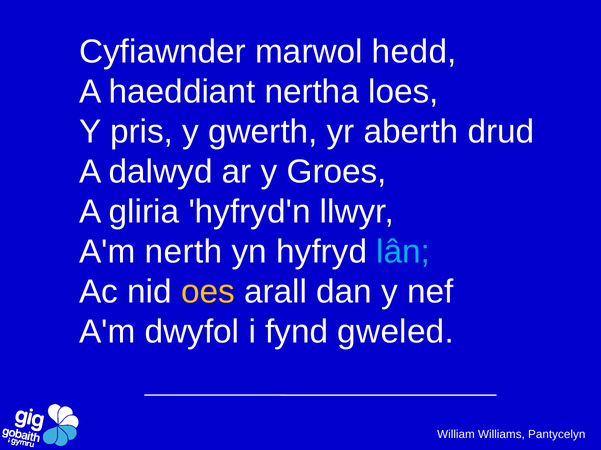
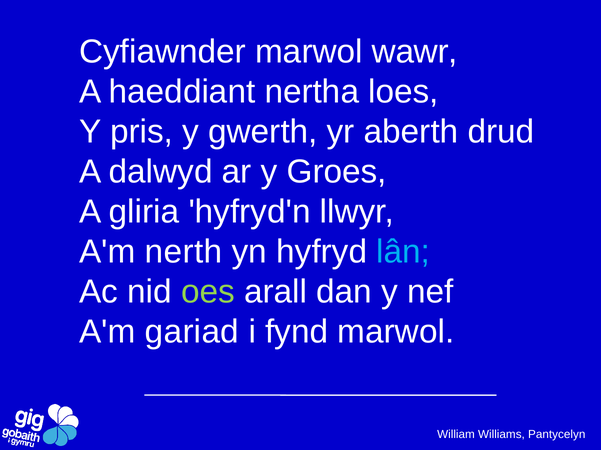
hedd: hedd -> wawr (415, 52)
oes colour: yellow -> light green (208, 292)
dwyfol: dwyfol -> gariad (192, 332)
fynd gweled: gweled -> marwol (396, 332)
